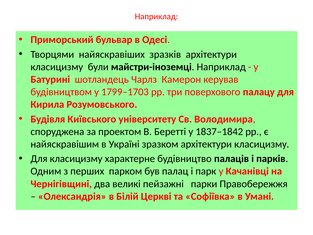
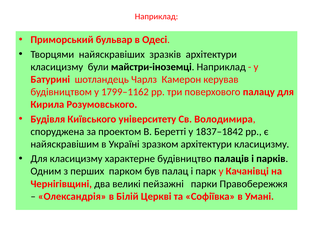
1799–1703: 1799–1703 -> 1799–1162 (125, 92)
